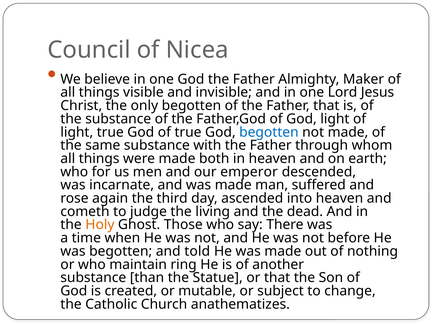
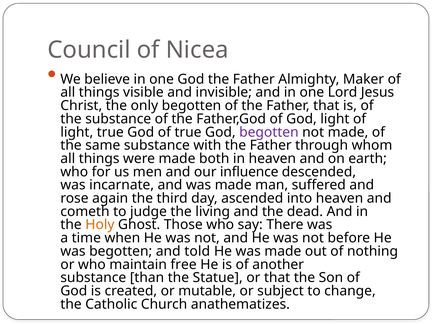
begotten colour: blue -> purple (269, 132)
emperor: emperor -> influence (249, 172)
ring: ring -> free (184, 264)
